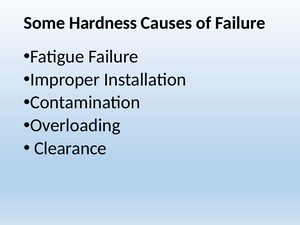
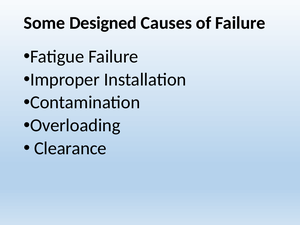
Hardness: Hardness -> Designed (103, 23)
